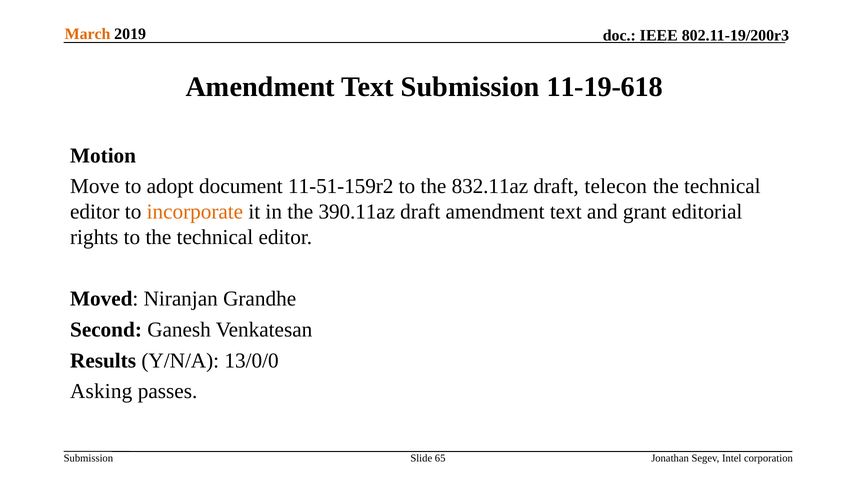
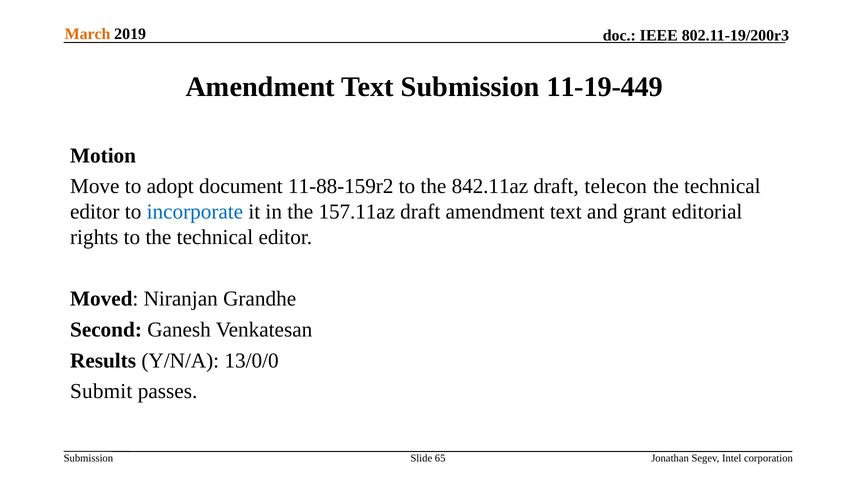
11-19-618: 11-19-618 -> 11-19-449 (605, 87)
11-51-159r2: 11-51-159r2 -> 11-88-159r2 (341, 186)
832.11az: 832.11az -> 842.11az (490, 186)
incorporate colour: orange -> blue (195, 212)
390.11az: 390.11az -> 157.11az (357, 212)
Asking: Asking -> Submit (101, 391)
